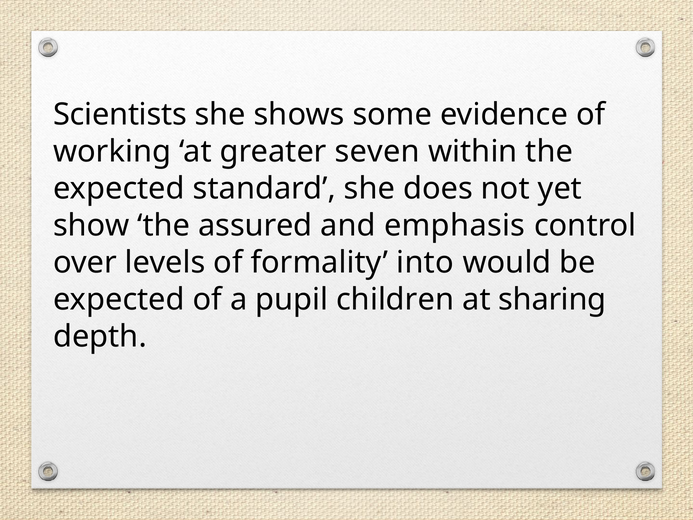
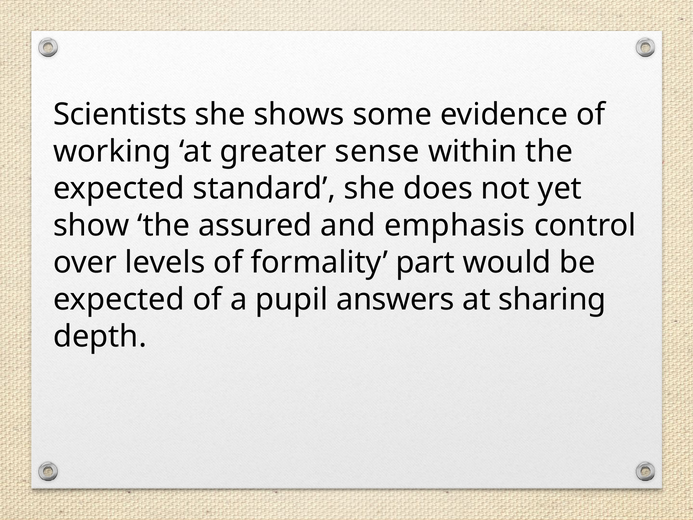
seven: seven -> sense (377, 152)
into: into -> part (425, 263)
children: children -> answers (395, 300)
